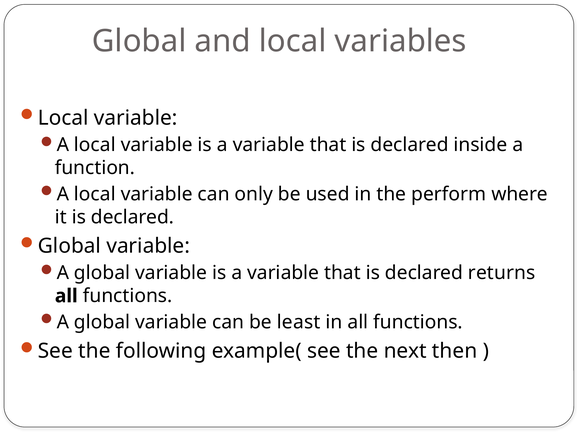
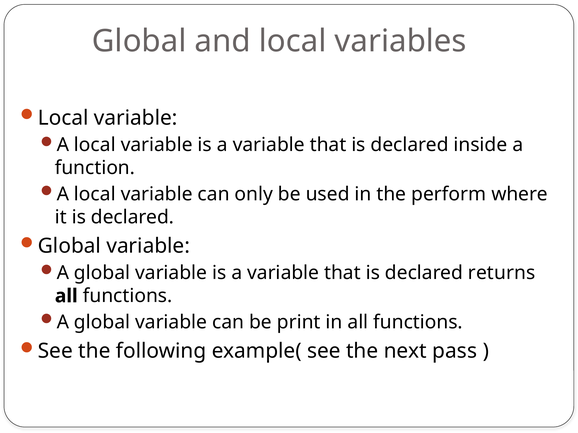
least: least -> print (299, 322)
then: then -> pass (455, 351)
